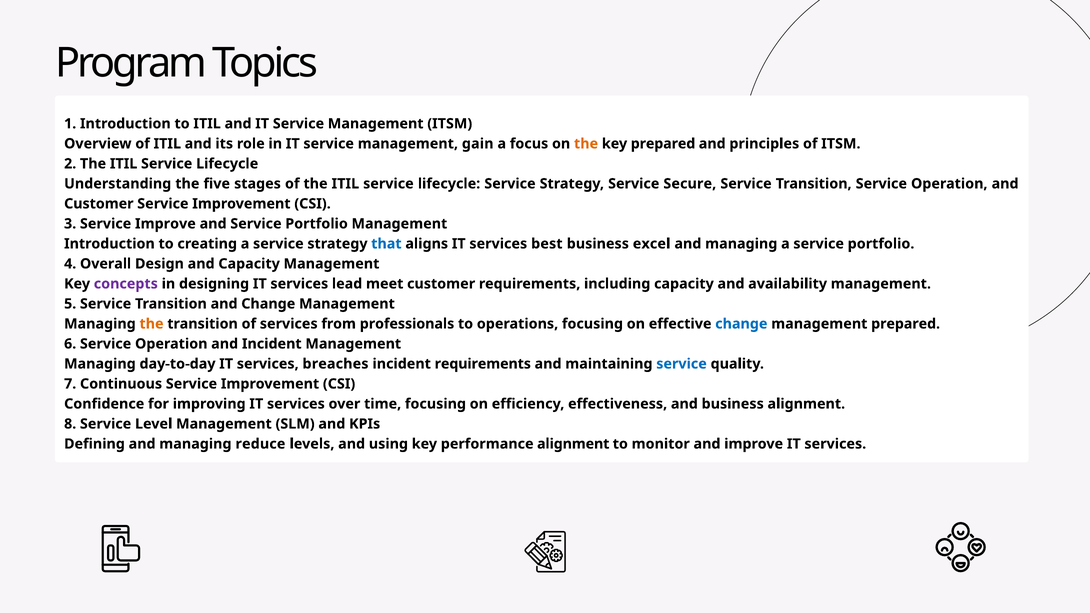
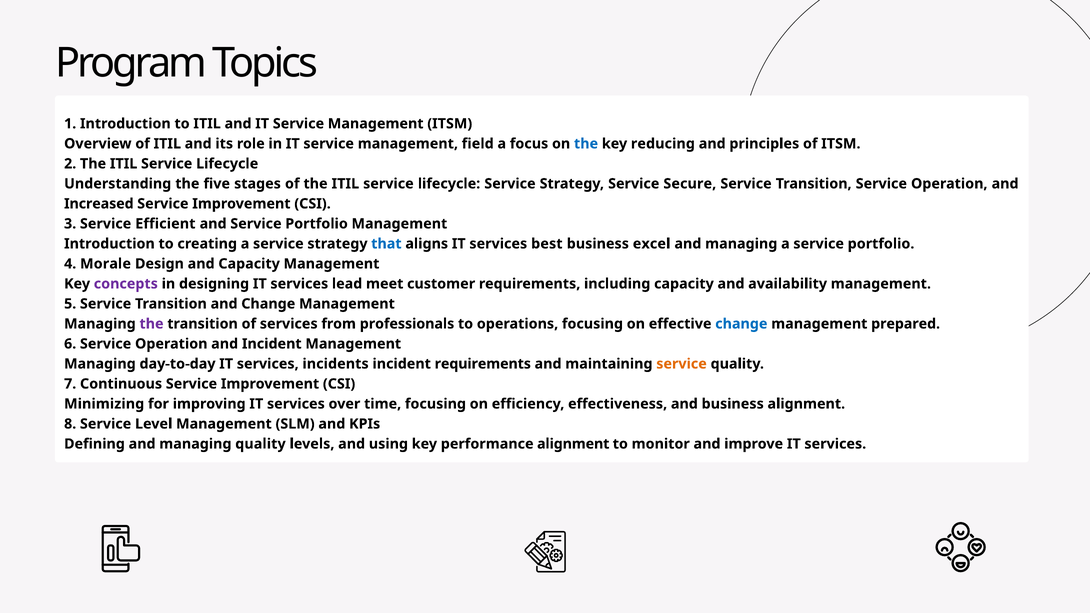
gain: gain -> field (478, 144)
the colour: orange -> blue (586, 144)
key prepared: prepared -> reducing (663, 144)
Customer: Customer -> Increased (99, 204)
Service Improve: Improve -> Efficient (165, 224)
Overall: Overall -> Morale (106, 264)
the colour: orange -> purple (152, 324)
breaches: breaches -> incidents (336, 364)
service colour: blue -> orange (682, 364)
Confidence: Confidence -> Minimizing (104, 404)
managing reduce: reduce -> quality (260, 444)
